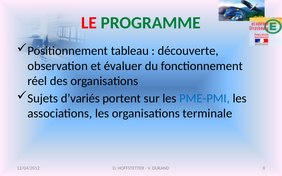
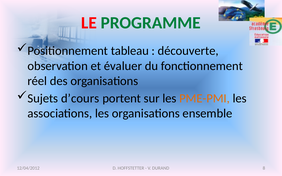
d’variés: d’variés -> d’cours (80, 99)
PME-PMI colour: blue -> orange (205, 99)
terminale: terminale -> ensemble (207, 114)
